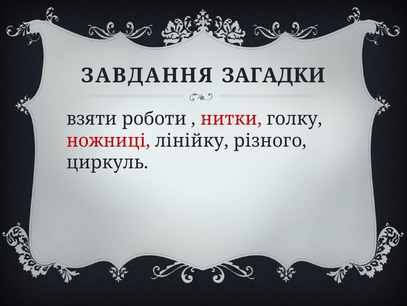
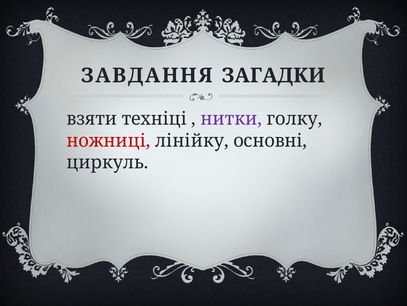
роботи: роботи -> техніці (154, 119)
нитки colour: red -> purple (231, 119)
різного: різного -> основні (270, 140)
